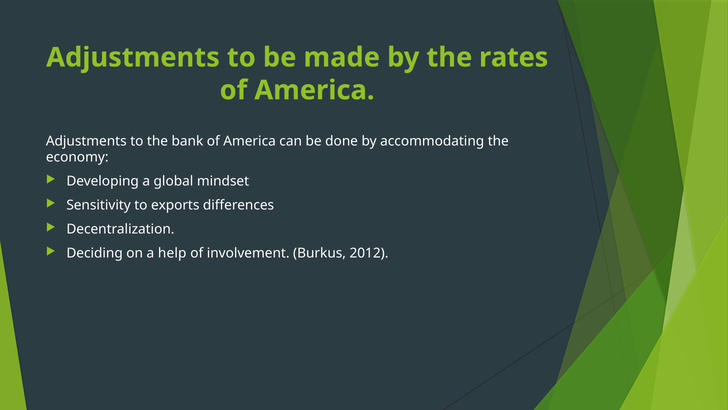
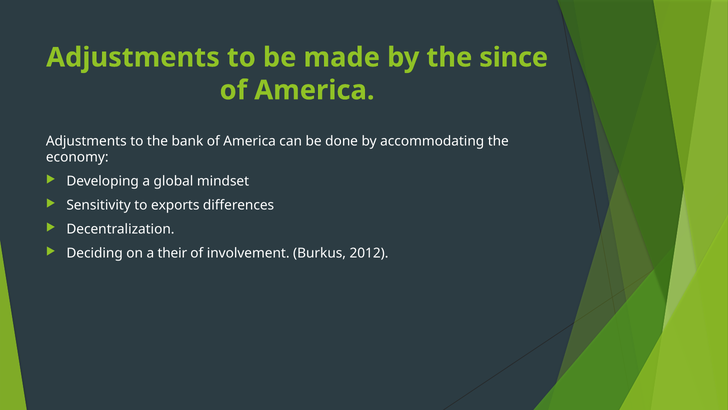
rates: rates -> since (514, 57)
help: help -> their (172, 253)
